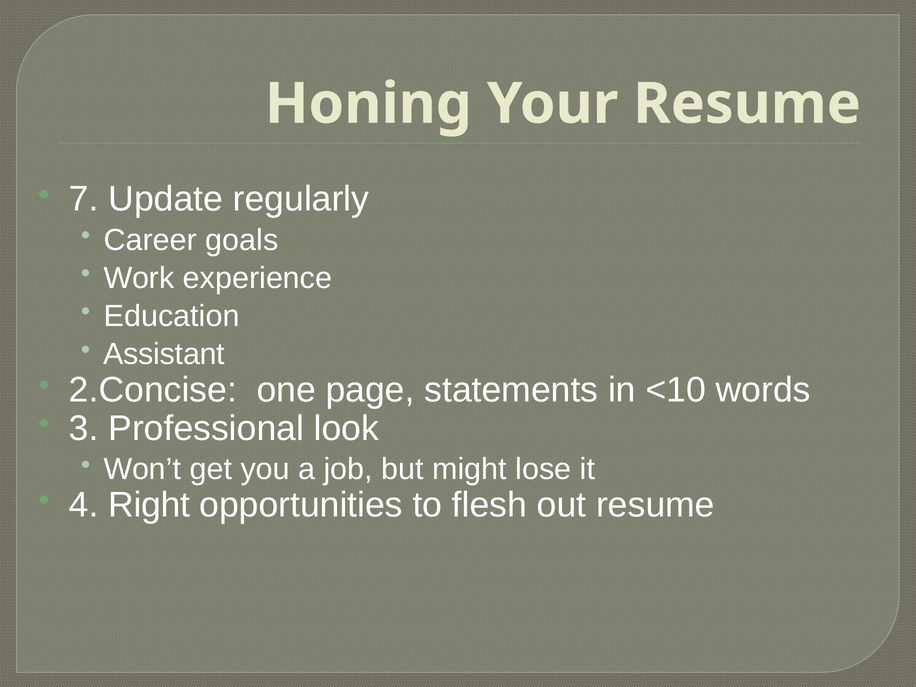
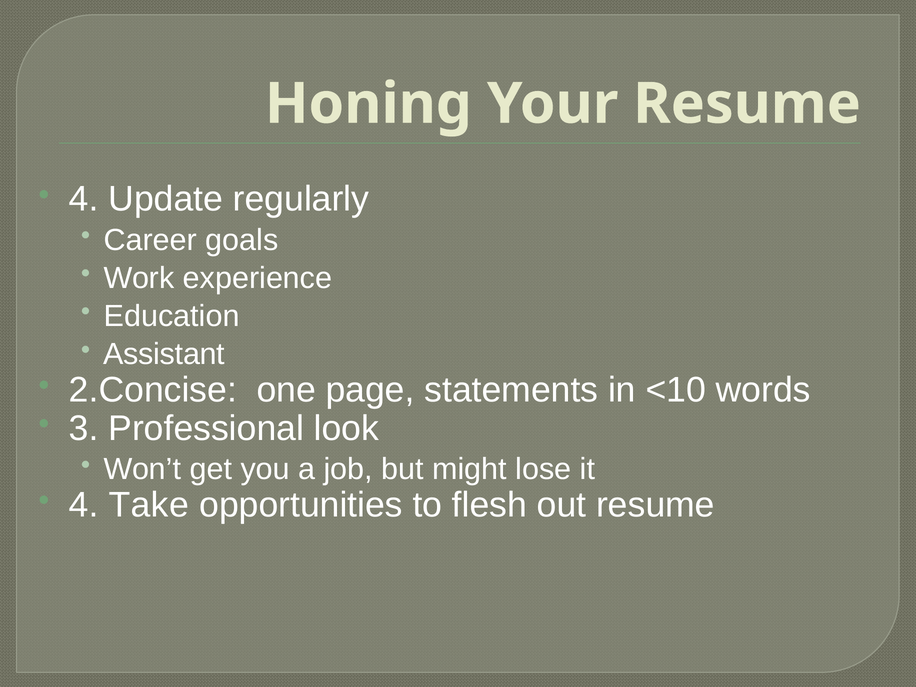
7: 7 -> 4 (84, 199)
Right: Right -> Take (149, 505)
